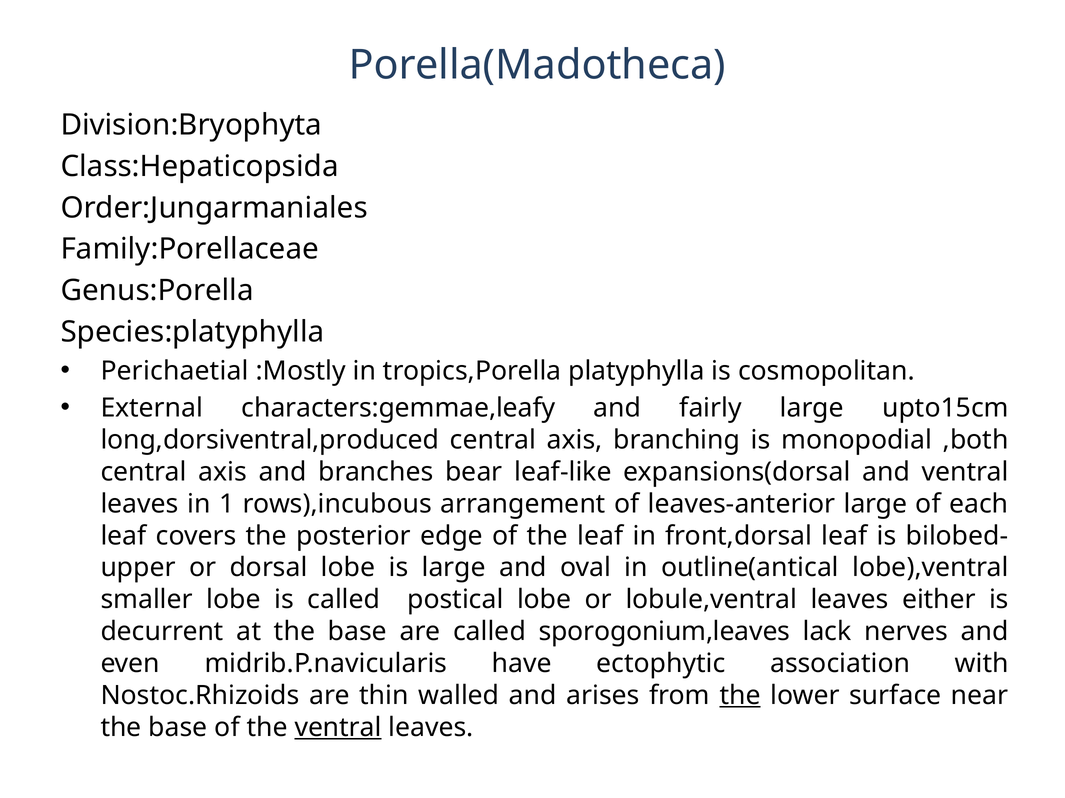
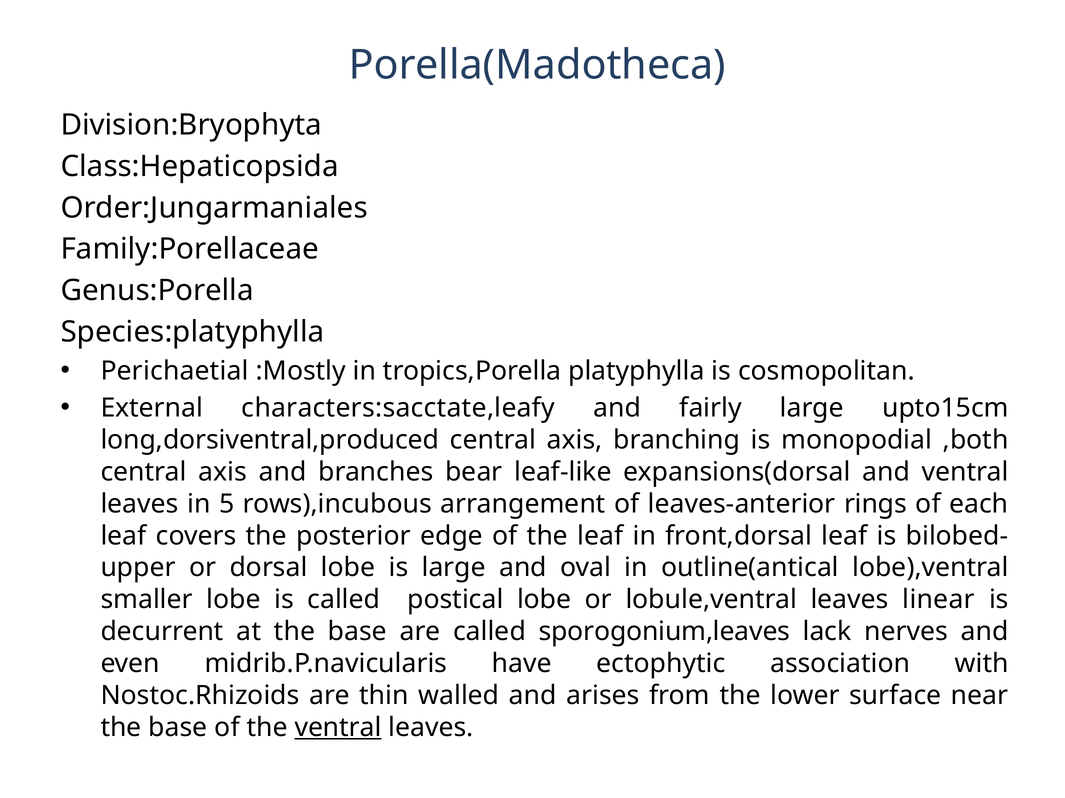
characters:gemmae,leafy: characters:gemmae,leafy -> characters:sacctate,leafy (398, 408)
1: 1 -> 5 (227, 504)
leaves-anterior large: large -> rings (875, 504)
either: either -> linear (939, 600)
the underline: present -> none (740, 696)
